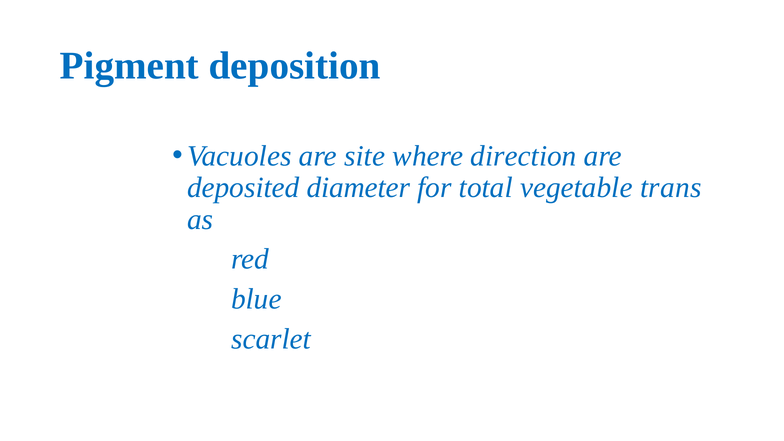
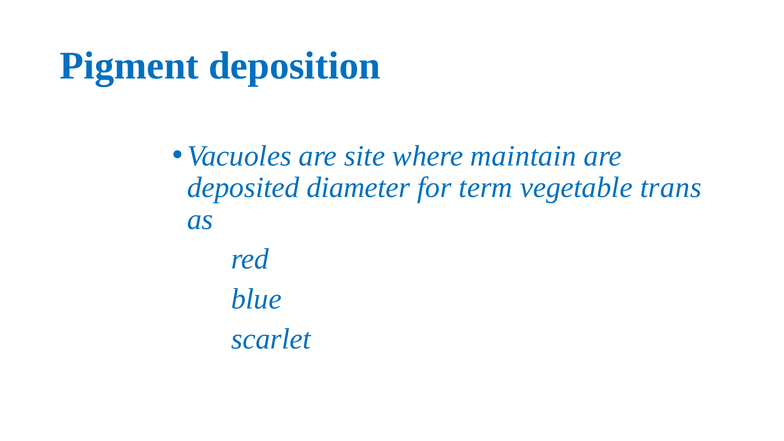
direction: direction -> maintain (523, 156)
total: total -> term (486, 188)
